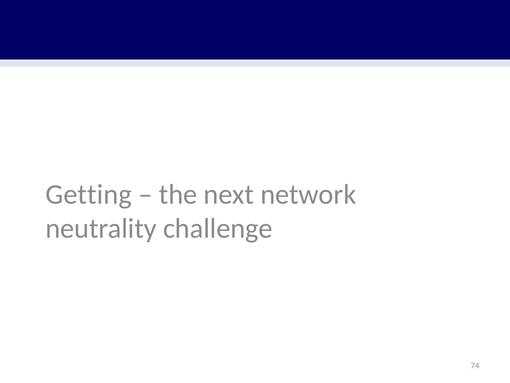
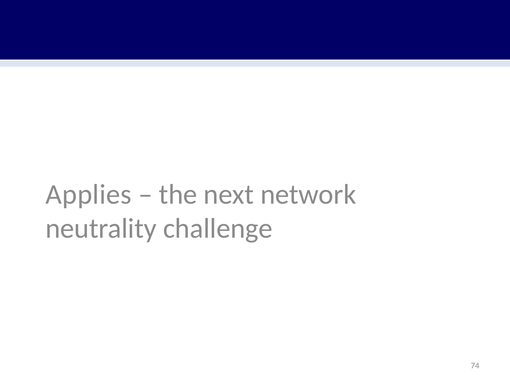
Getting: Getting -> Applies (89, 194)
